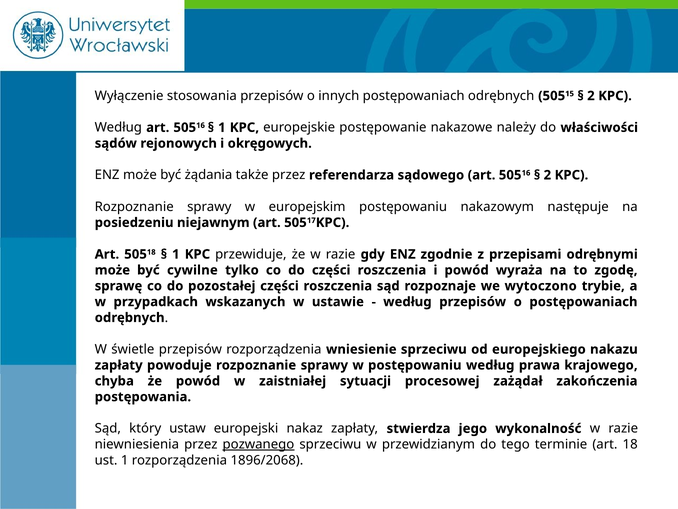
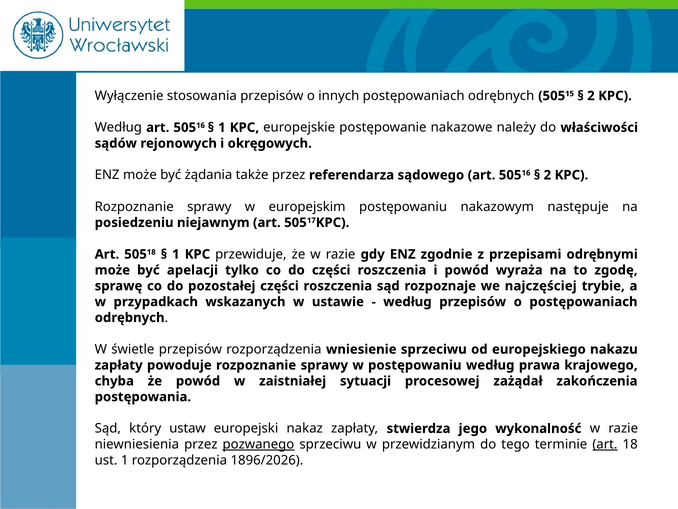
cywilne: cywilne -> apelacji (192, 270)
wytoczono: wytoczono -> najczęściej (541, 286)
art underline: none -> present (605, 444)
1896/2068: 1896/2068 -> 1896/2026 (267, 460)
